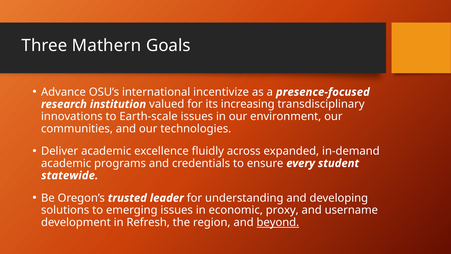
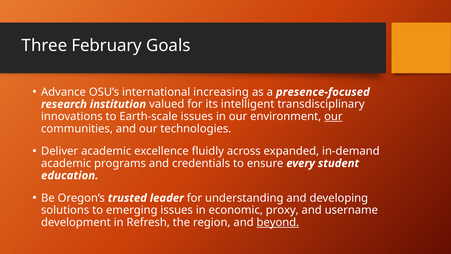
Mathern: Mathern -> February (107, 46)
incentivize: incentivize -> increasing (221, 92)
increasing: increasing -> intelligent (248, 104)
our underline: none -> present (333, 116)
statewide: statewide -> education (70, 175)
